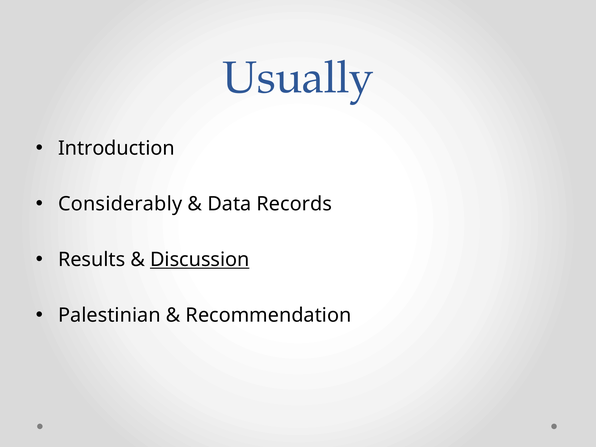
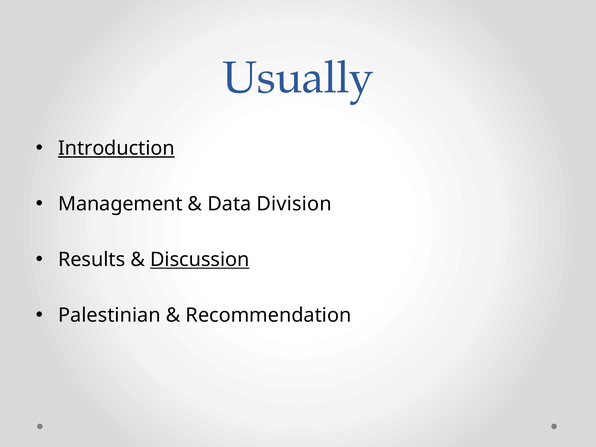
Introduction underline: none -> present (116, 148)
Considerably: Considerably -> Management (120, 204)
Records: Records -> Division (294, 204)
